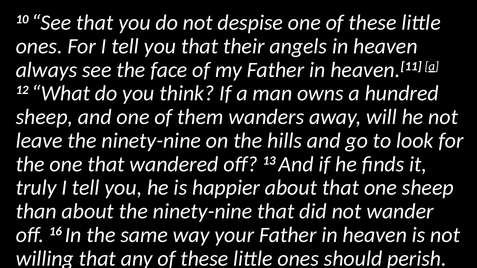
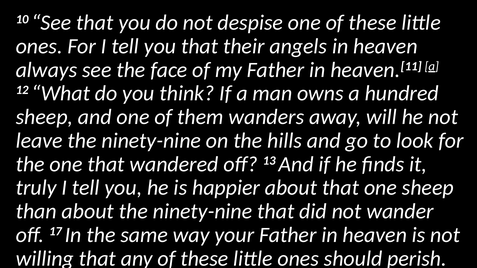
16: 16 -> 17 (55, 232)
